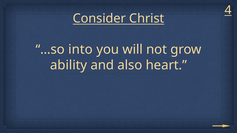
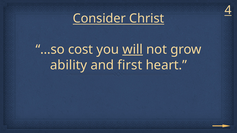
into: into -> cost (81, 50)
will underline: none -> present (133, 50)
also: also -> first (130, 65)
